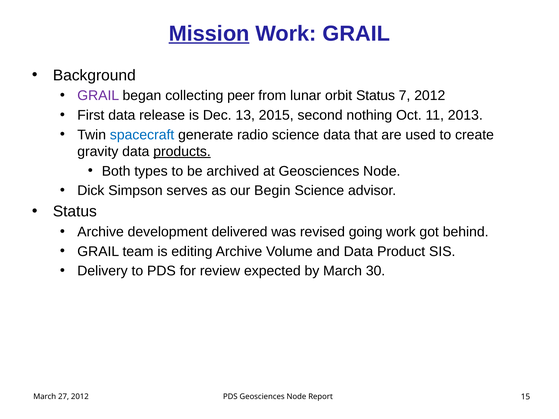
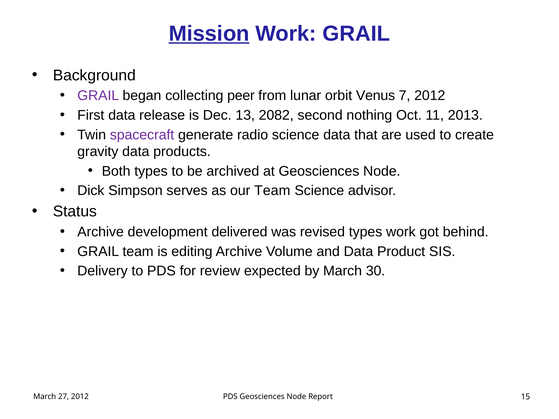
orbit Status: Status -> Venus (376, 96)
2015: 2015 -> 2082 (276, 115)
spacecraft colour: blue -> purple (142, 135)
products underline: present -> none (182, 152)
our Begin: Begin -> Team (272, 191)
revised going: going -> types (366, 232)
